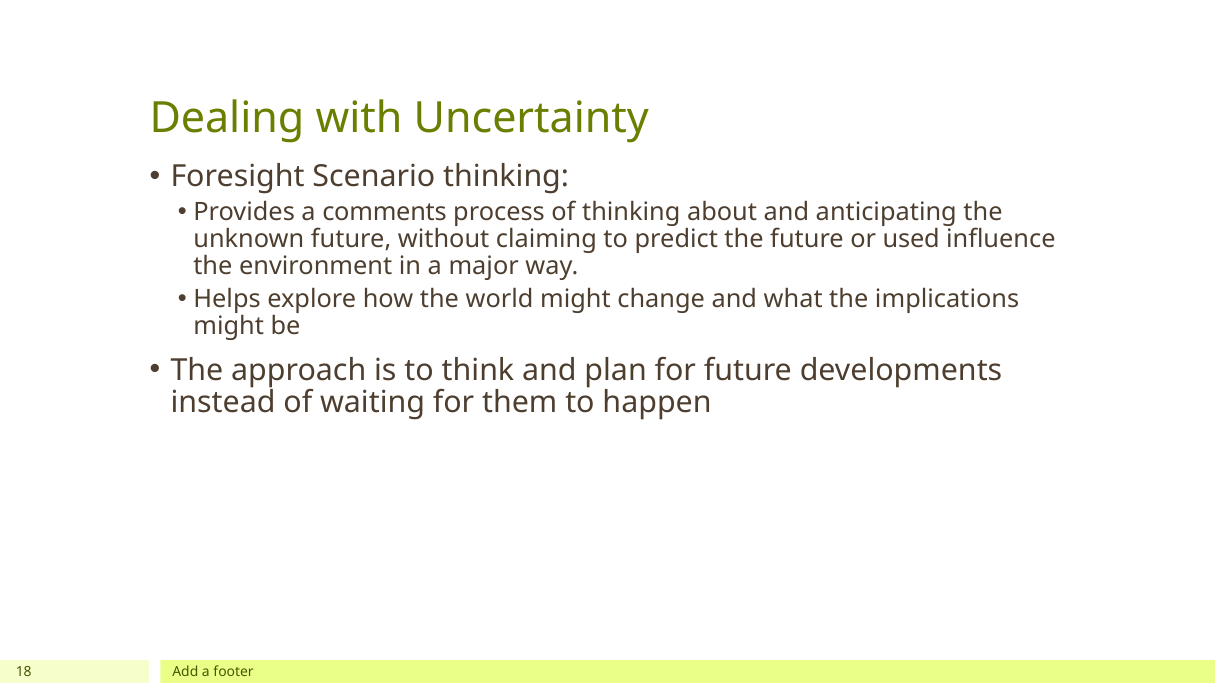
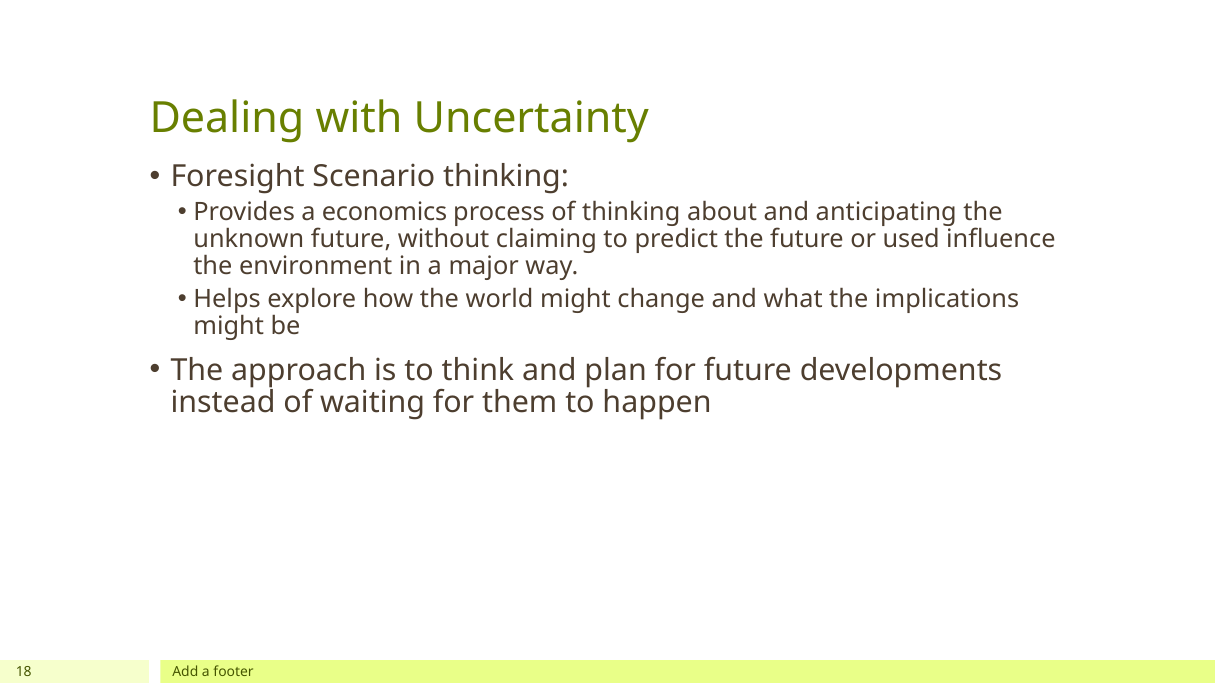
comments: comments -> economics (385, 212)
